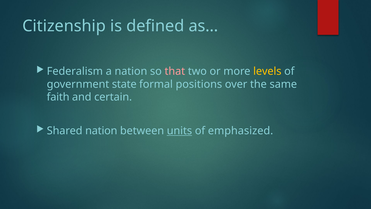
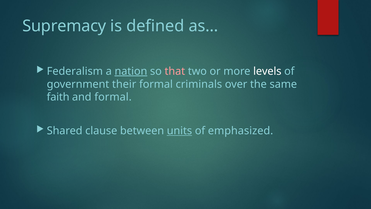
Citizenship: Citizenship -> Supremacy (64, 26)
nation underline: none -> present (131, 71)
levels colour: yellow -> white (267, 71)
state: state -> their (124, 84)
positions: positions -> criminals (199, 84)
and certain: certain -> formal (113, 97)
Shared nation: nation -> clause (101, 131)
